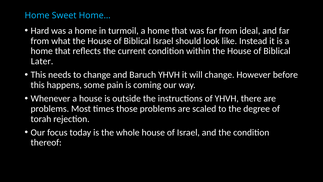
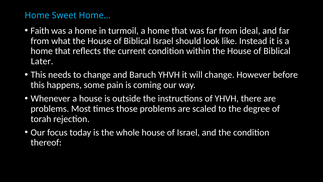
Hard: Hard -> Faith (40, 31)
